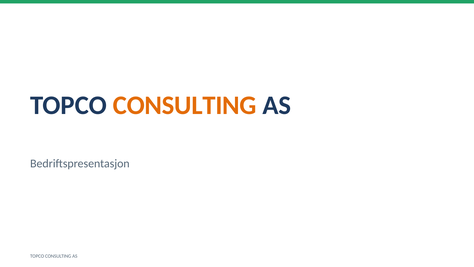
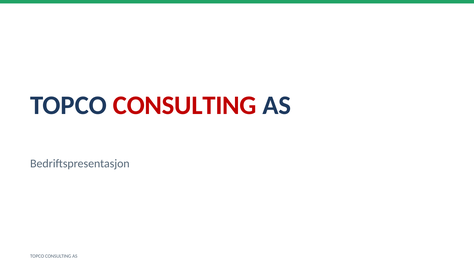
CONSULTING colour: orange -> red (185, 105)
